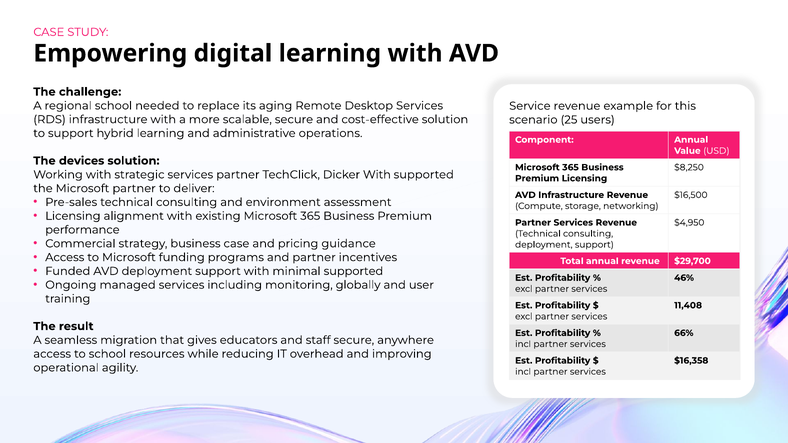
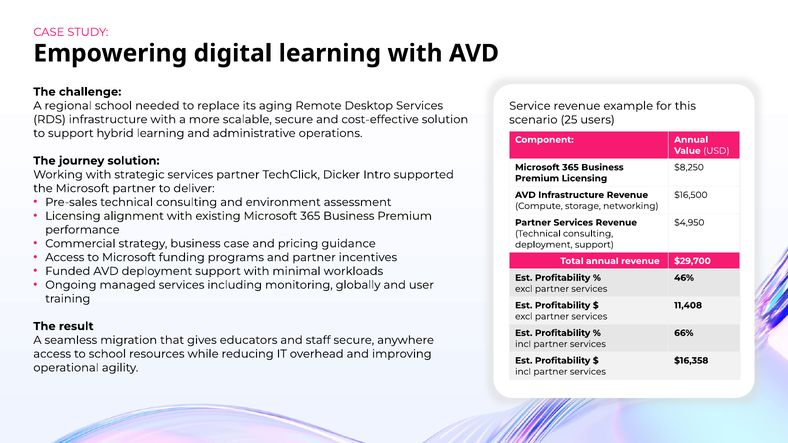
devices: devices -> journey (82, 161)
Dicker With: With -> Intro (377, 175)
minimal supported: supported -> workloads (353, 271)
